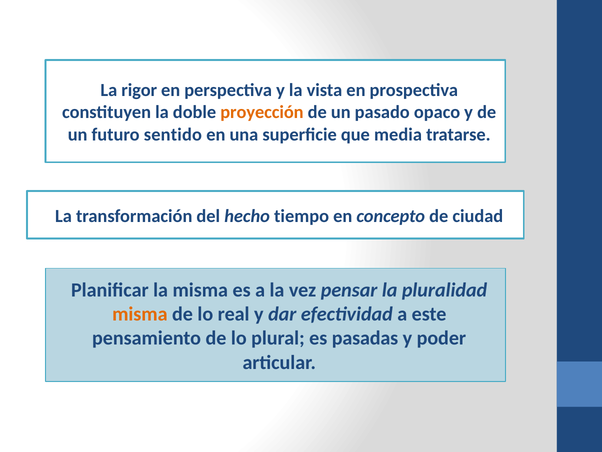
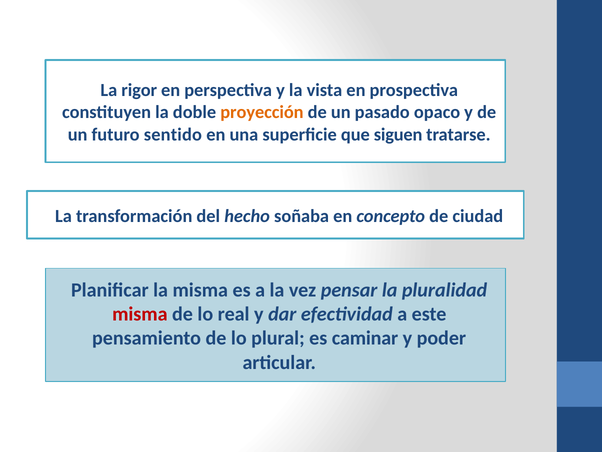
media: media -> siguen (398, 134)
tiempo: tiempo -> soñaba (302, 216)
misma colour: orange -> red (140, 314)
pasadas: pasadas -> caminar (365, 338)
